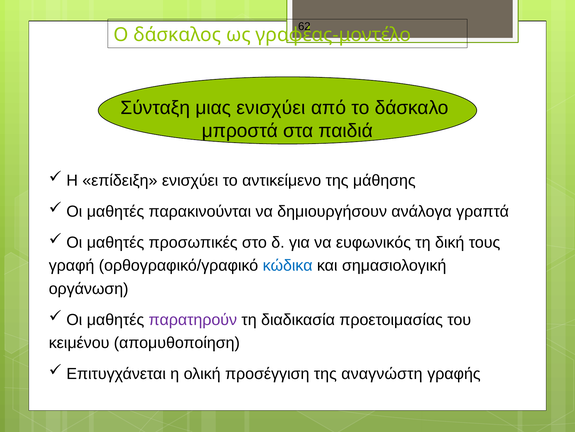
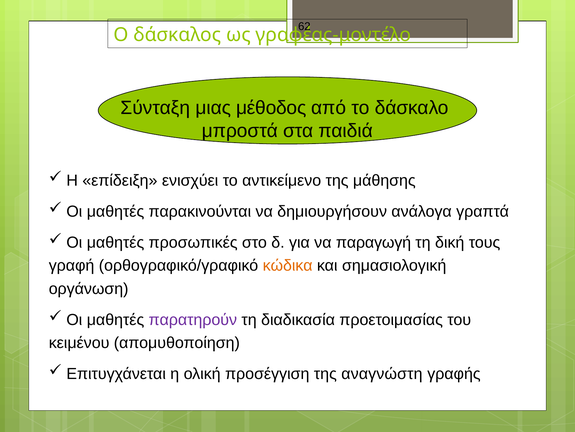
μιας ενισχύει: ενισχύει -> μέθοδος (271, 108)
ευφωνικός: ευφωνικός -> παραγωγή (374, 242)
κώδικα colour: blue -> orange (288, 265)
